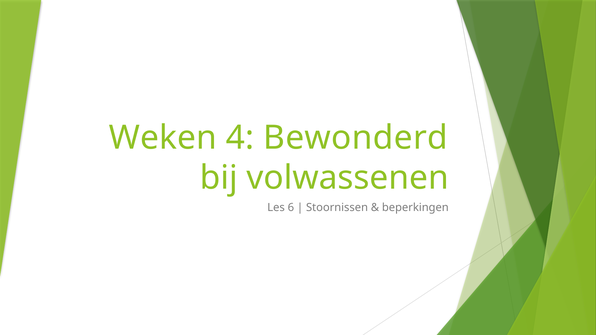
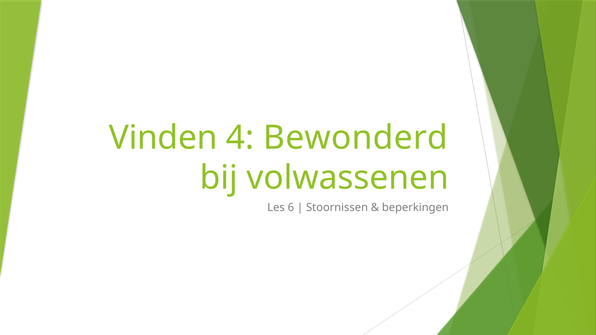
Weken: Weken -> Vinden (163, 138)
